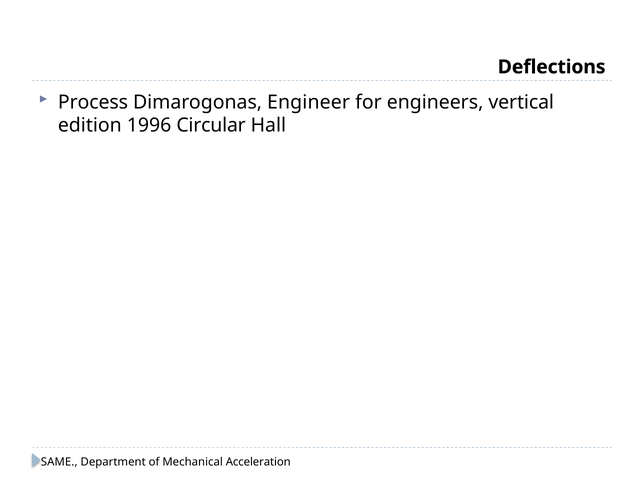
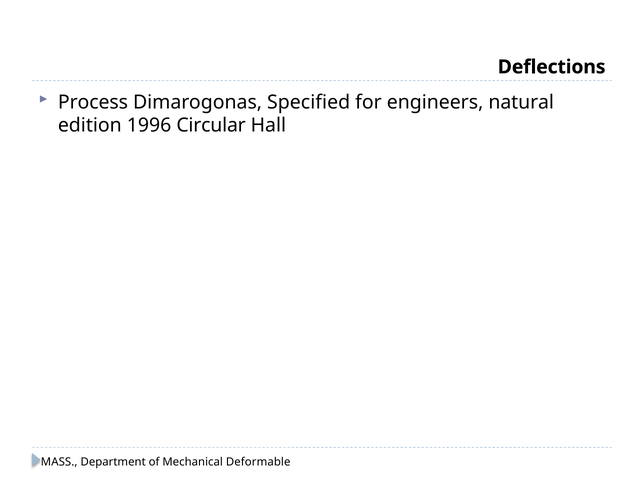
Engineer: Engineer -> Specified (309, 102)
vertical: vertical -> natural (521, 102)
SAME: SAME -> MASS (59, 462)
Acceleration: Acceleration -> Deformable (258, 462)
